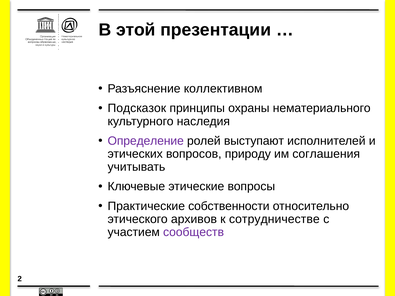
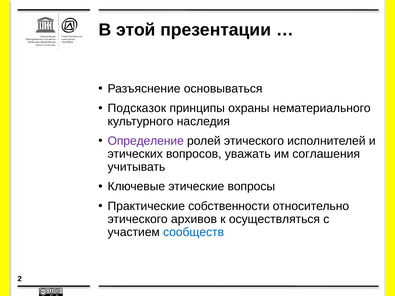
коллективном: коллективном -> основываться (223, 89)
ролей выступают: выступают -> этического (254, 141)
природу: природу -> уважать (248, 154)
сотрудничестве: сотрудничестве -> осуществляться (274, 219)
сообществ colour: purple -> blue (194, 232)
